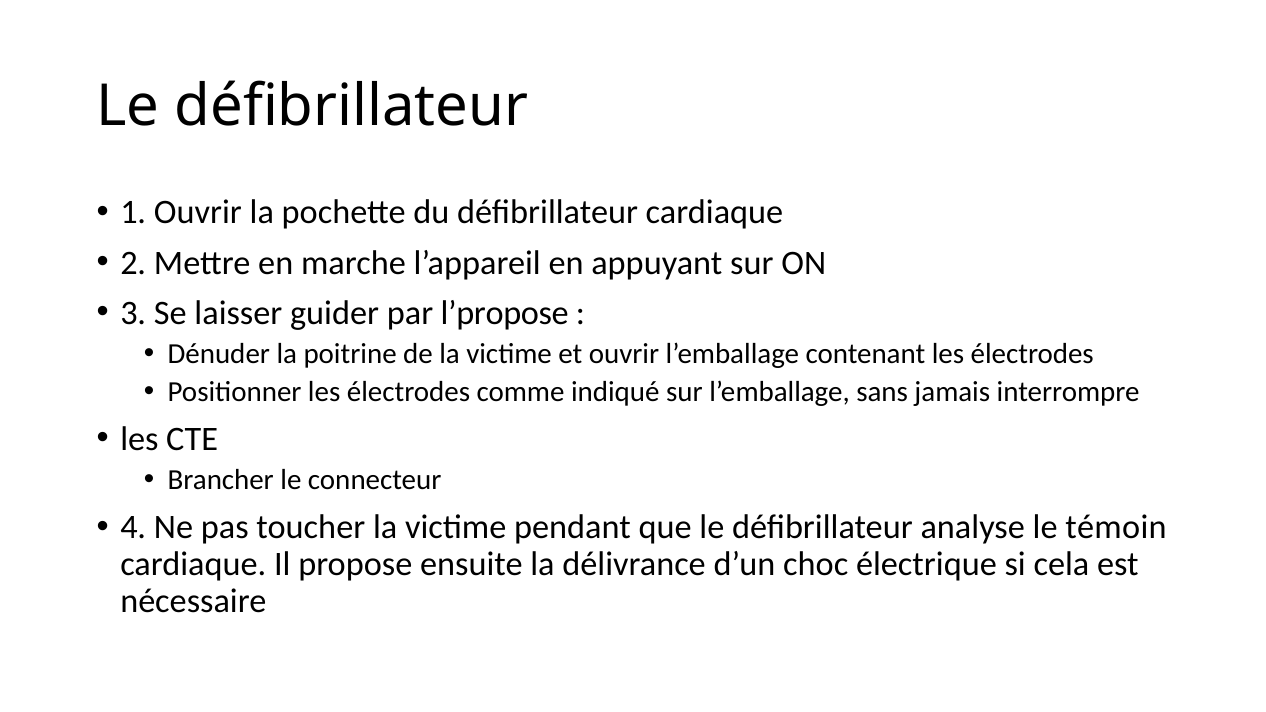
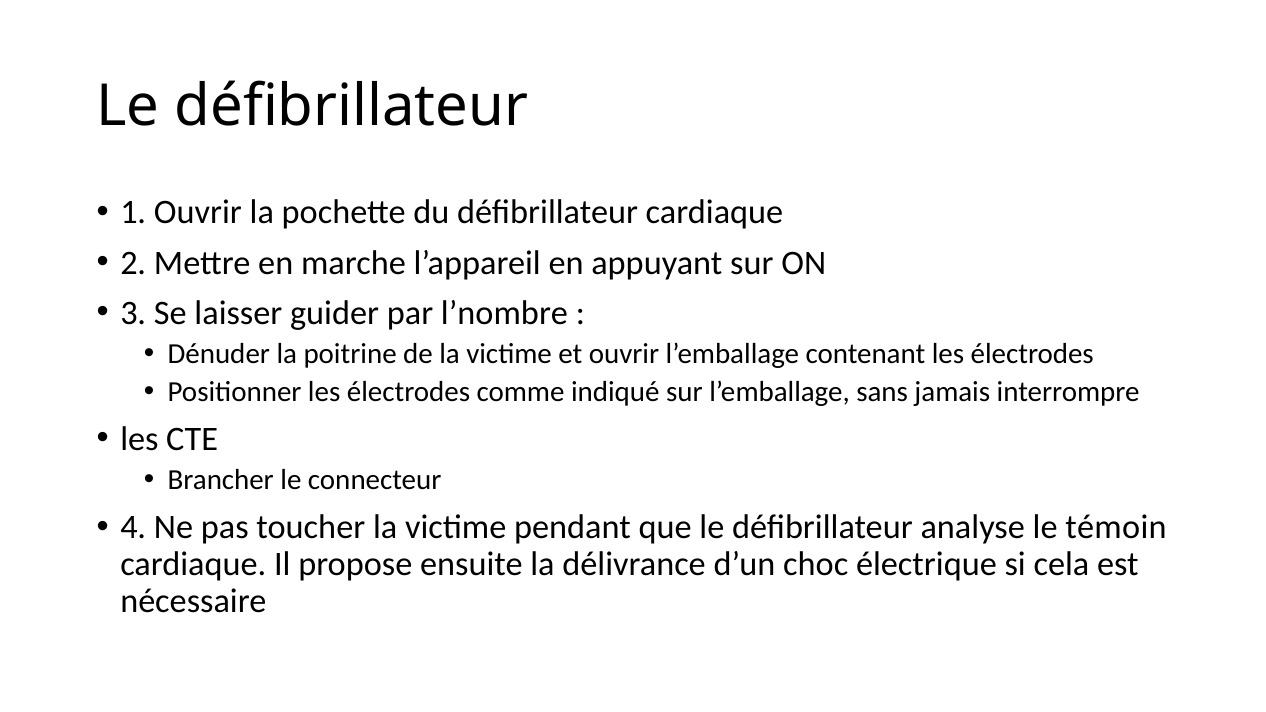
l’propose: l’propose -> l’nombre (504, 313)
